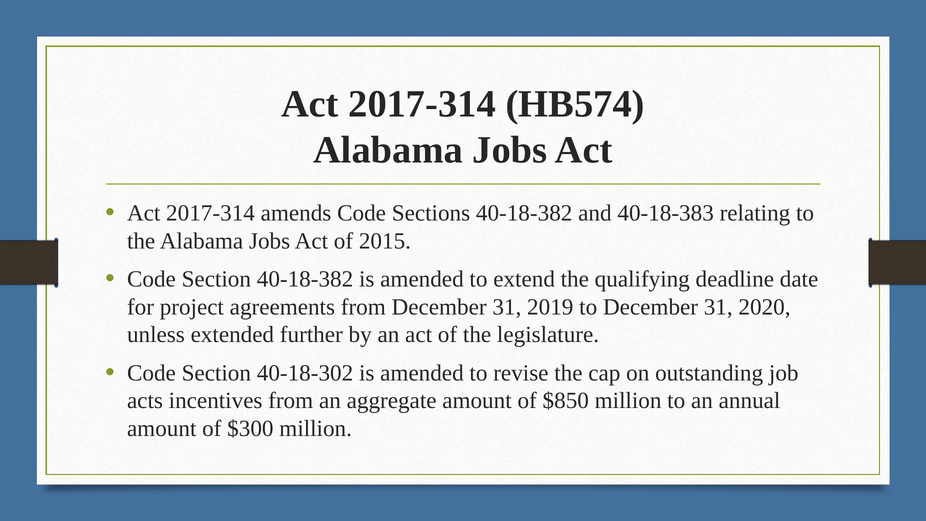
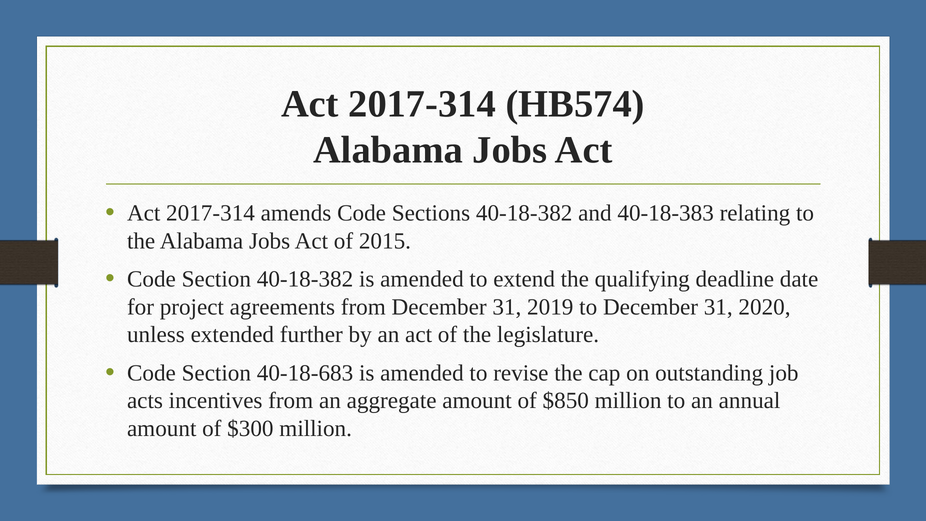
40-18-302: 40-18-302 -> 40-18-683 (305, 373)
